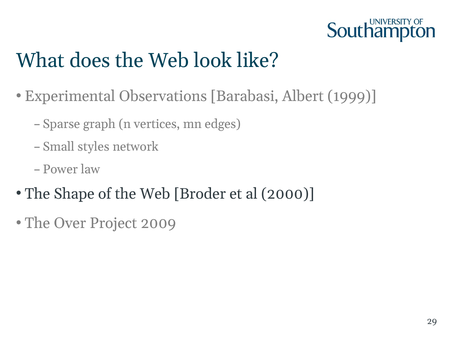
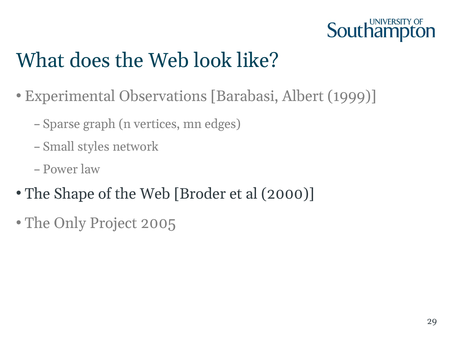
Over: Over -> Only (70, 223)
2009: 2009 -> 2005 (158, 223)
